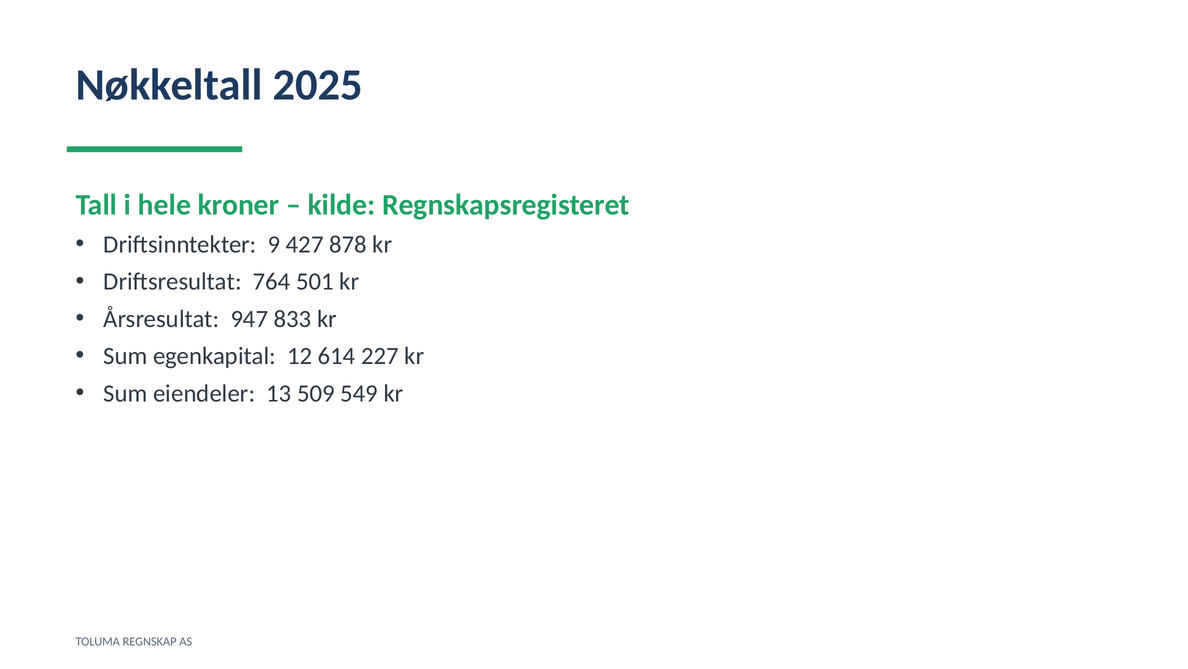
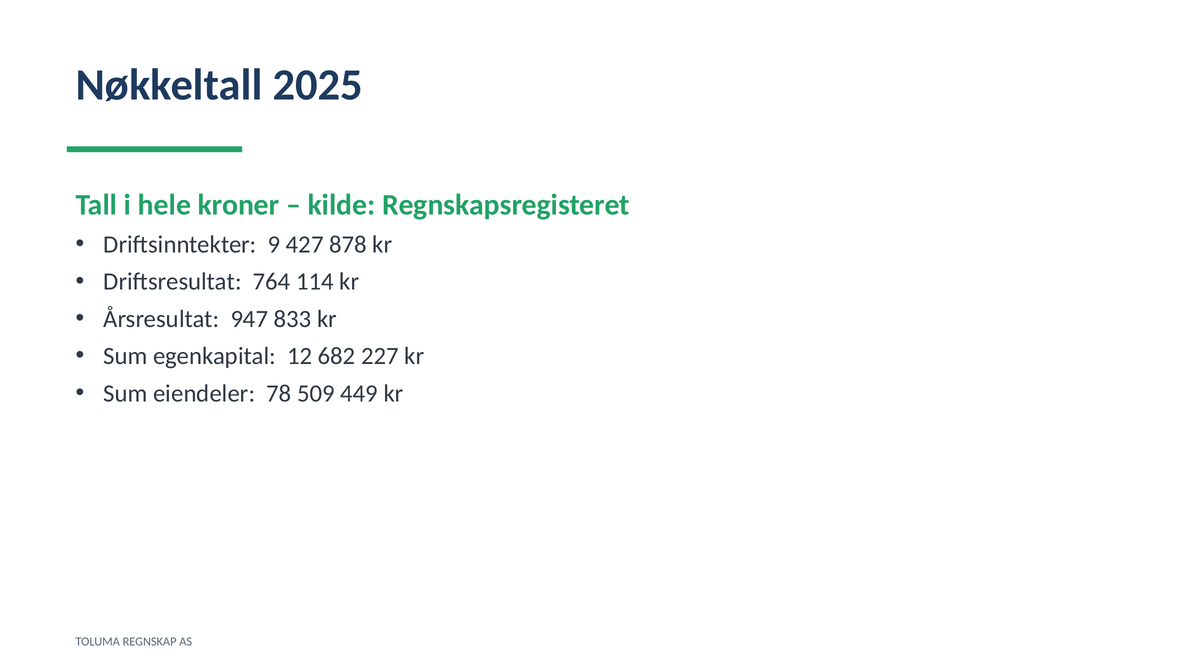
501: 501 -> 114 (315, 281)
614: 614 -> 682 (337, 356)
13: 13 -> 78 (279, 393)
549: 549 -> 449 (359, 393)
